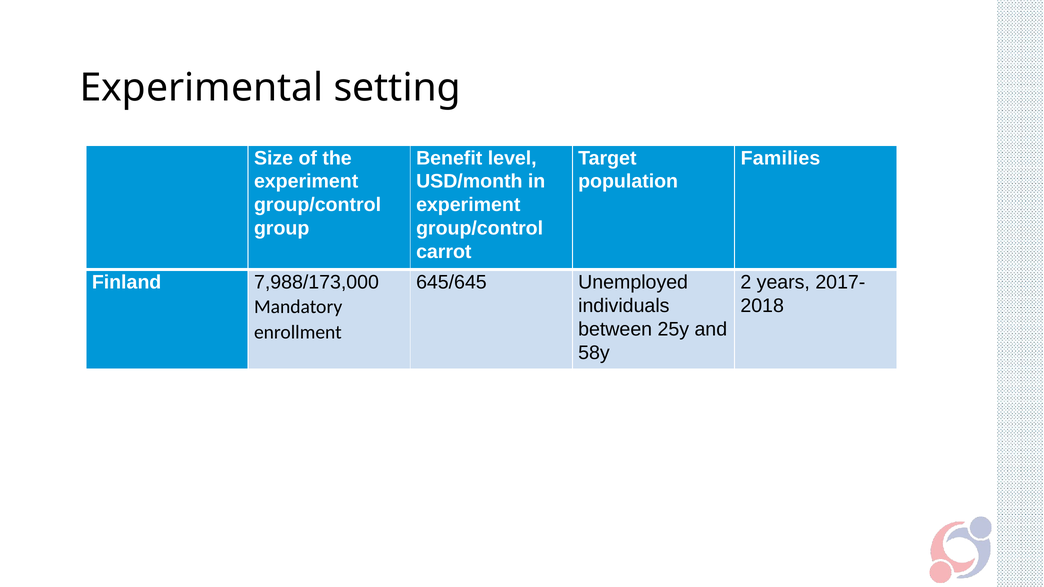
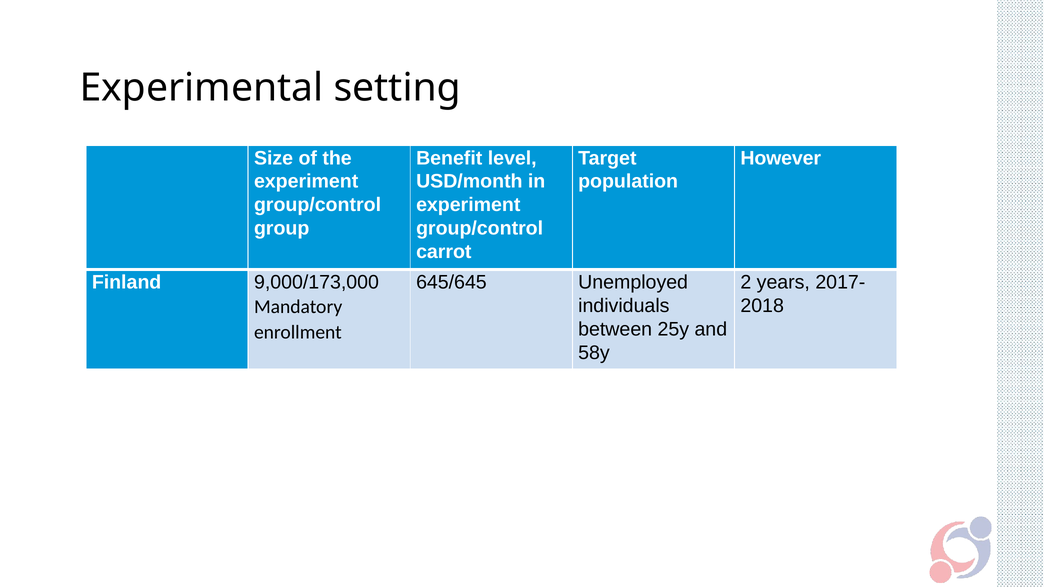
Families: Families -> However (781, 158)
7,988/173,000: 7,988/173,000 -> 9,000/173,000 (317, 282)
